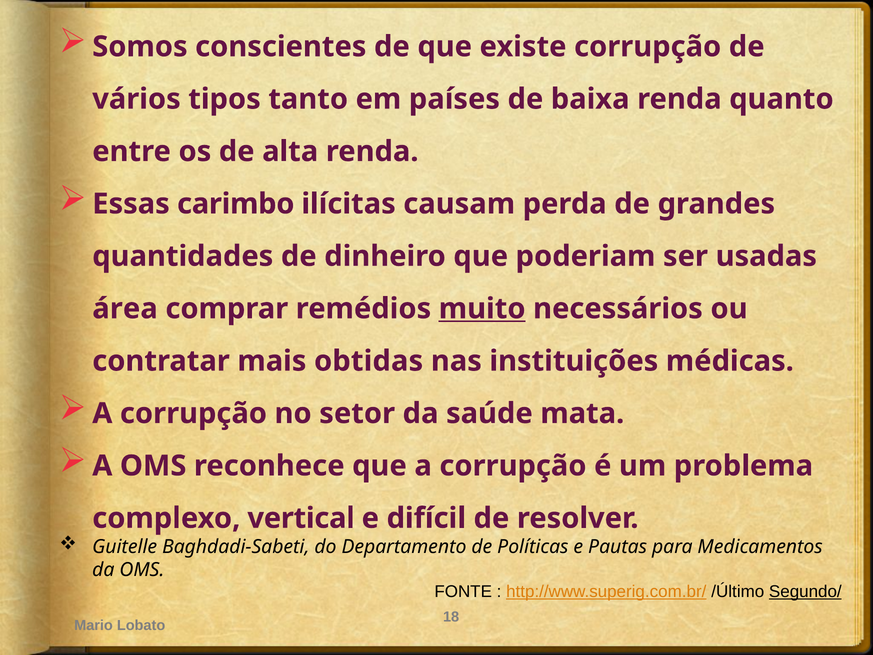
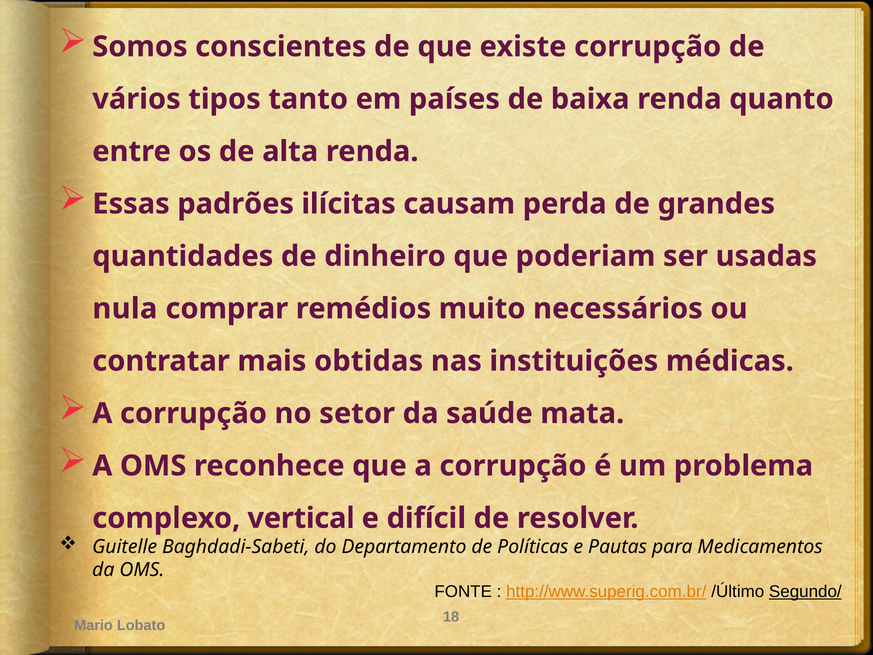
carimbo: carimbo -> padrões (236, 204)
área: área -> nula (125, 309)
muito underline: present -> none (482, 309)
